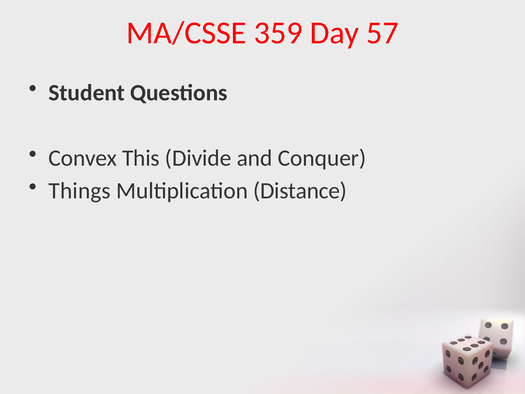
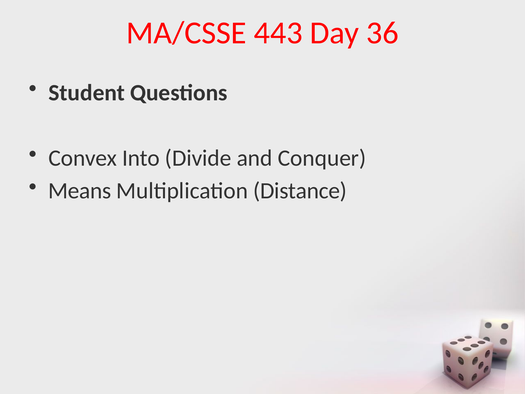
359: 359 -> 443 (278, 33)
57: 57 -> 36 (382, 33)
This: This -> Into (141, 158)
Things: Things -> Means (80, 191)
